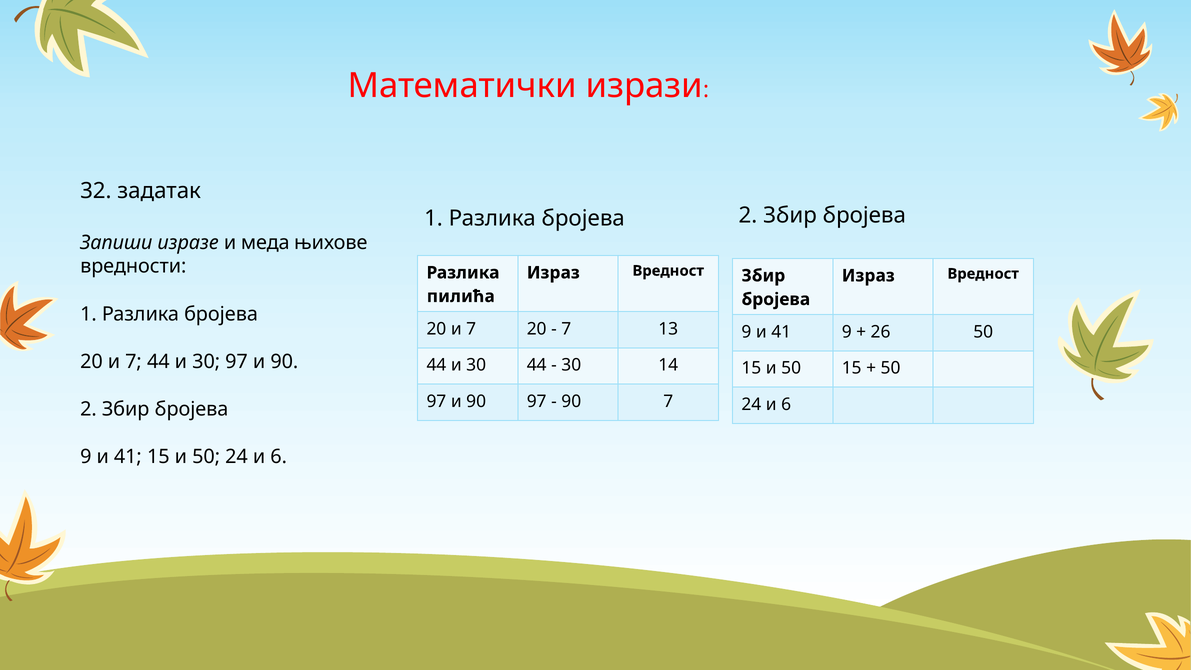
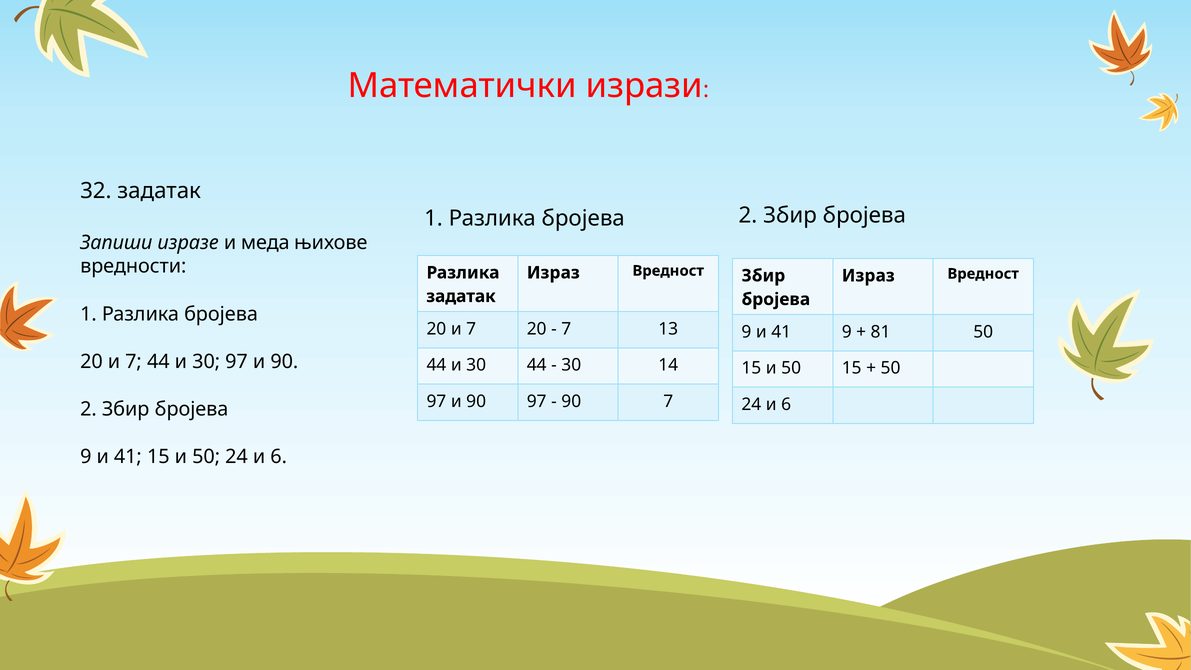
пилића: пилића -> задатак (461, 296)
26: 26 -> 81 (881, 332)
